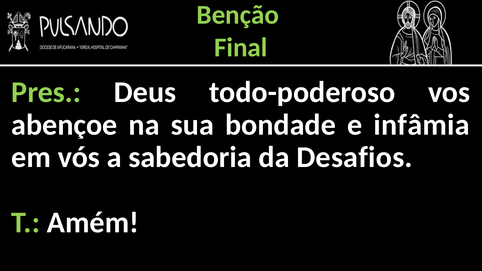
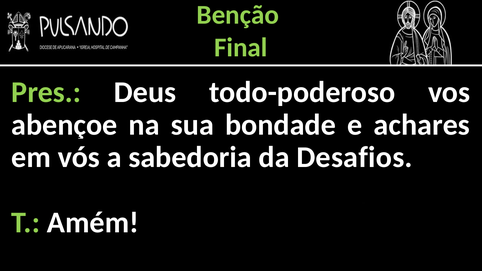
infâmia: infâmia -> achares (422, 125)
